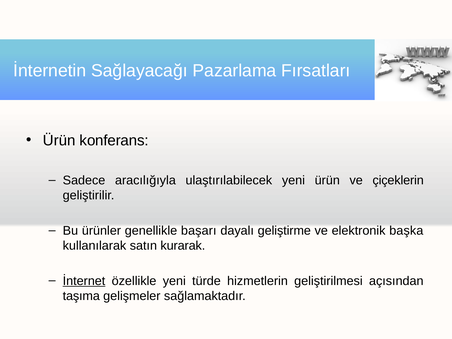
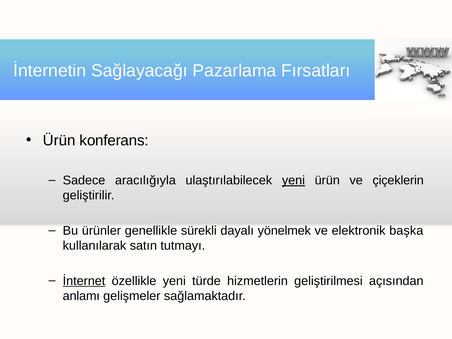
yeni underline: none -> present (293, 180)
başarı: başarı -> sürekli (199, 231)
geliştirme: geliştirme -> yönelmek (284, 231)
kurarak: kurarak -> tutmayı (183, 246)
taşıma: taşıma -> anlamı (81, 296)
